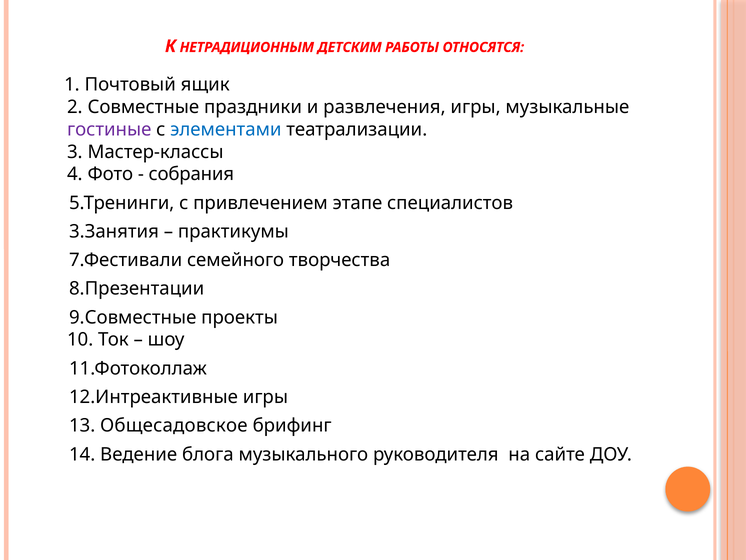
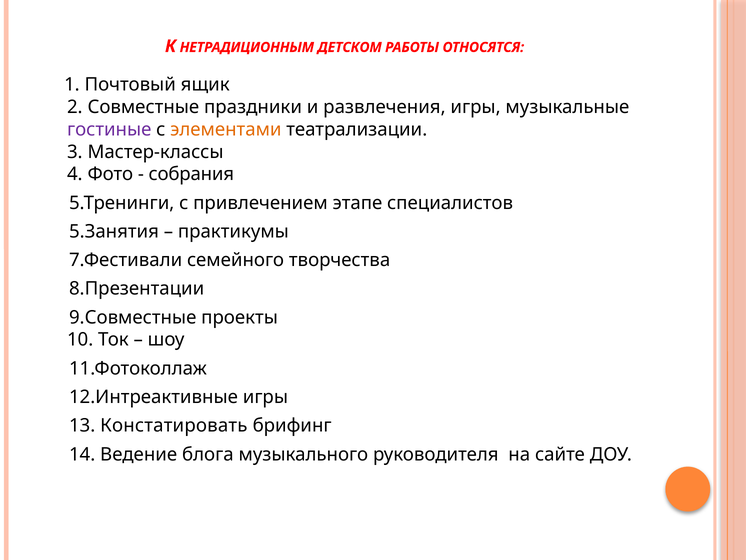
ДЕТСКИМ: ДЕТСКИМ -> ДЕТСКОМ (350, 47)
элементами colour: blue -> orange (226, 129)
3.Занятия: 3.Занятия -> 5.Занятия (114, 231)
Общесадовское: Общесадовское -> Констатировать (174, 425)
